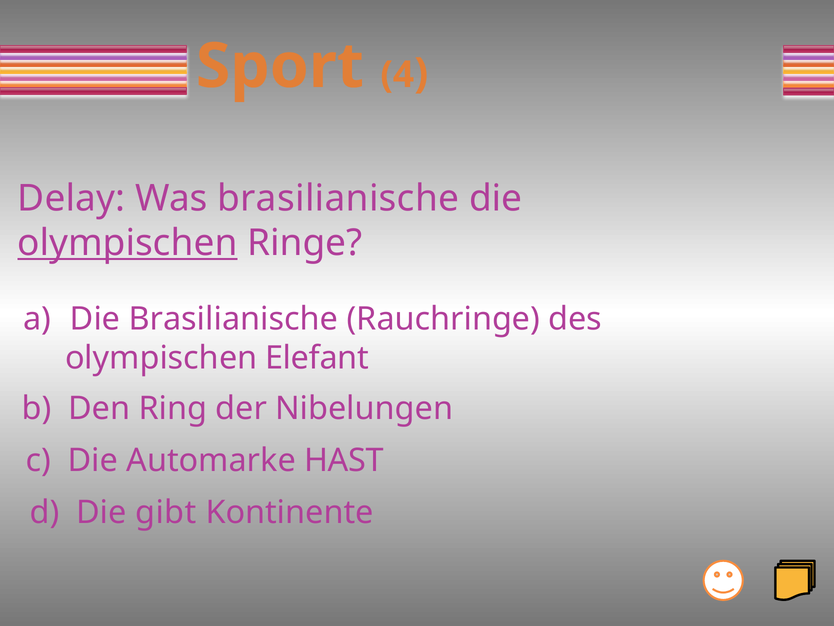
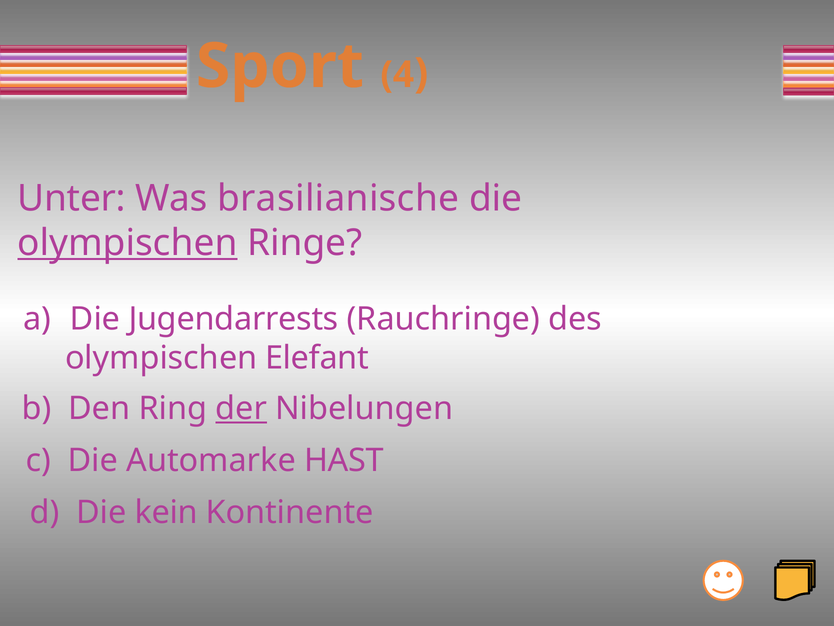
Delay: Delay -> Unter (72, 198)
Die Brasilianische: Brasilianische -> Jugendarrests (234, 319)
der underline: none -> present (241, 408)
gibt: gibt -> kein (166, 512)
